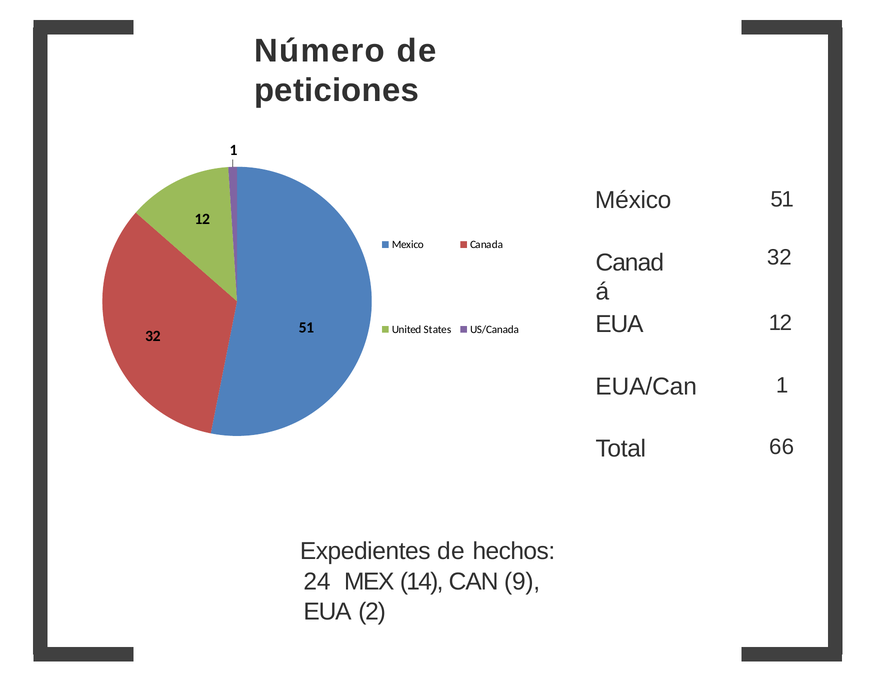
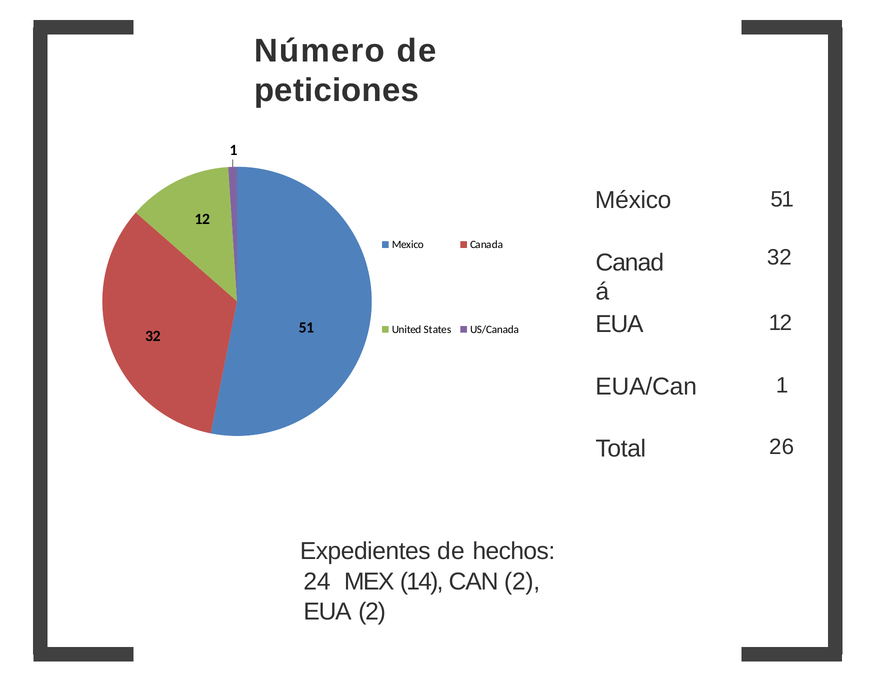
66: 66 -> 26 (782, 447)
CAN 9: 9 -> 2 (522, 582)
